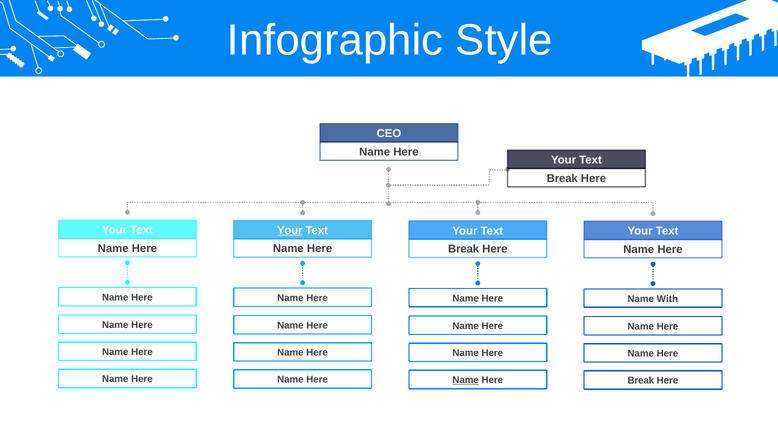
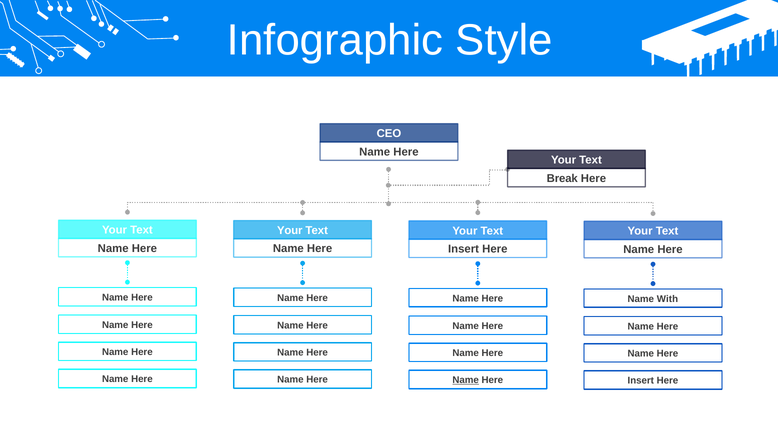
Your underline: present -> none (290, 230)
Break: Break -> Insert (464, 249)
Break: Break -> Insert (641, 380)
